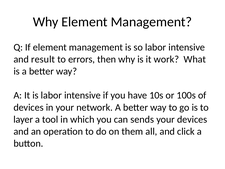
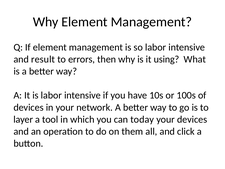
work: work -> using (166, 59)
sends: sends -> today (142, 119)
